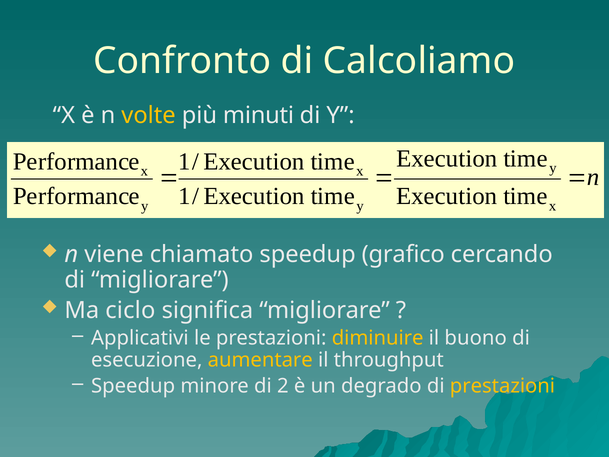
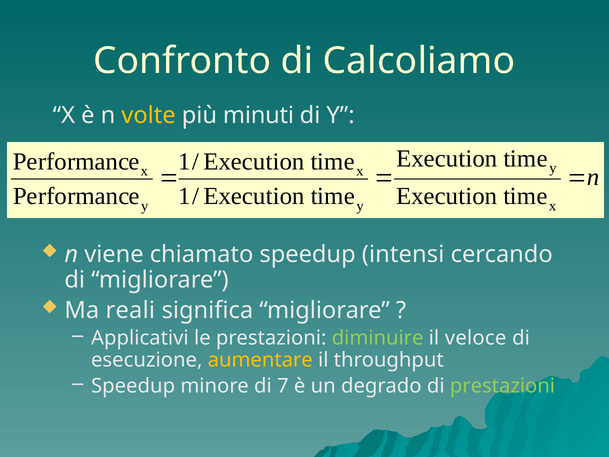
grafico: grafico -> intensi (403, 254)
ciclo: ciclo -> reali (130, 310)
diminuire colour: yellow -> light green (378, 338)
buono: buono -> veloce (476, 338)
2: 2 -> 7 (283, 386)
prestazioni colour: yellow -> light green (502, 386)
